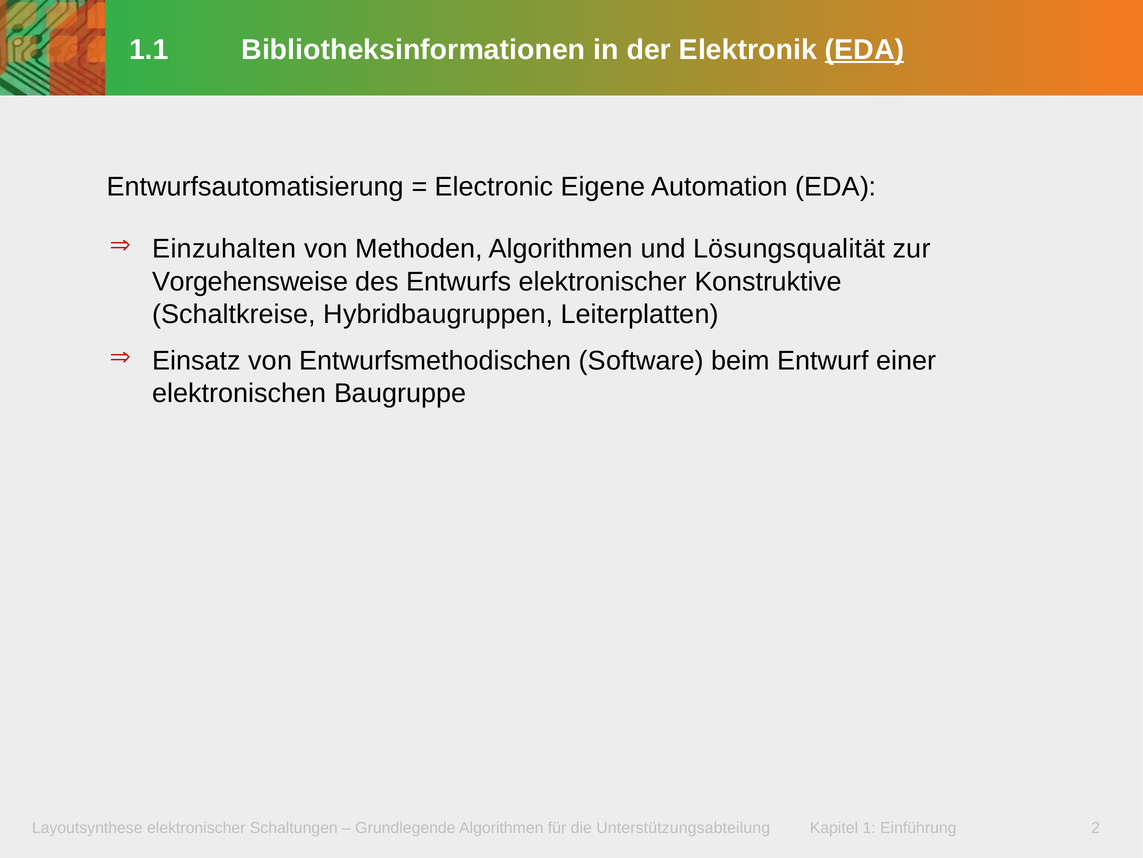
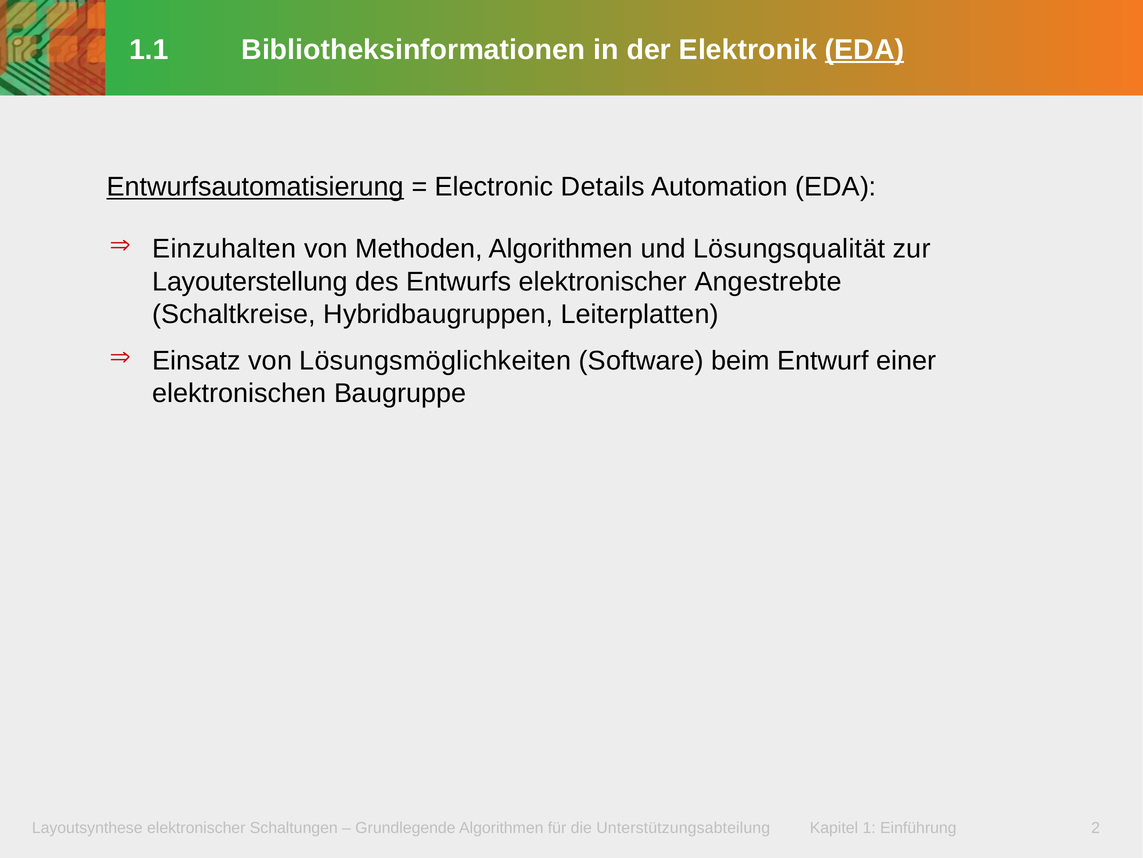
Entwurfsautomatisierung underline: none -> present (255, 187)
Eigene: Eigene -> Details (603, 187)
Vorgehensweise: Vorgehensweise -> Layouterstellung (250, 281)
Konstruktive: Konstruktive -> Angestrebte (768, 281)
Entwurfsmethodischen: Entwurfsmethodischen -> Lösungsmöglichkeiten (435, 360)
